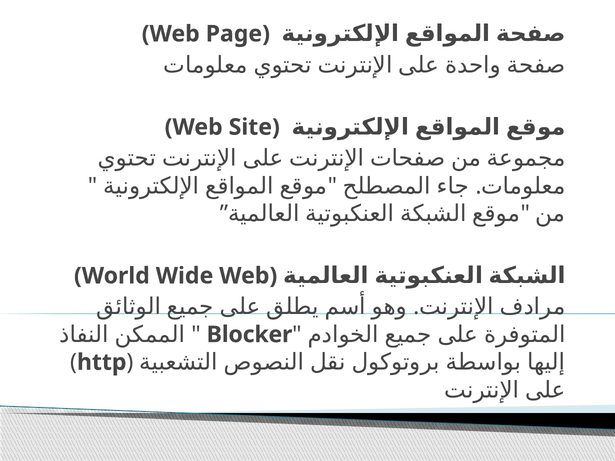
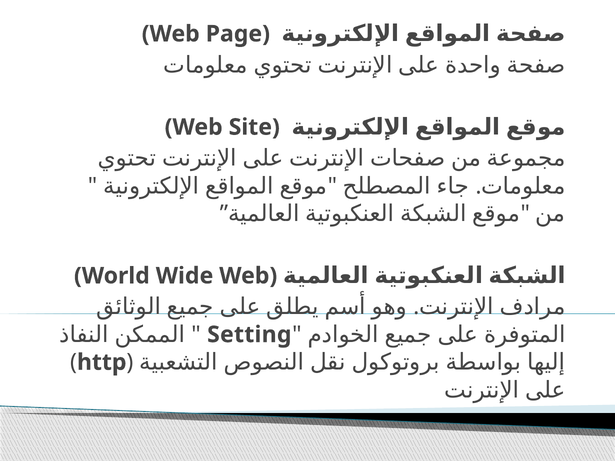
Blocker: Blocker -> Setting (249, 335)
